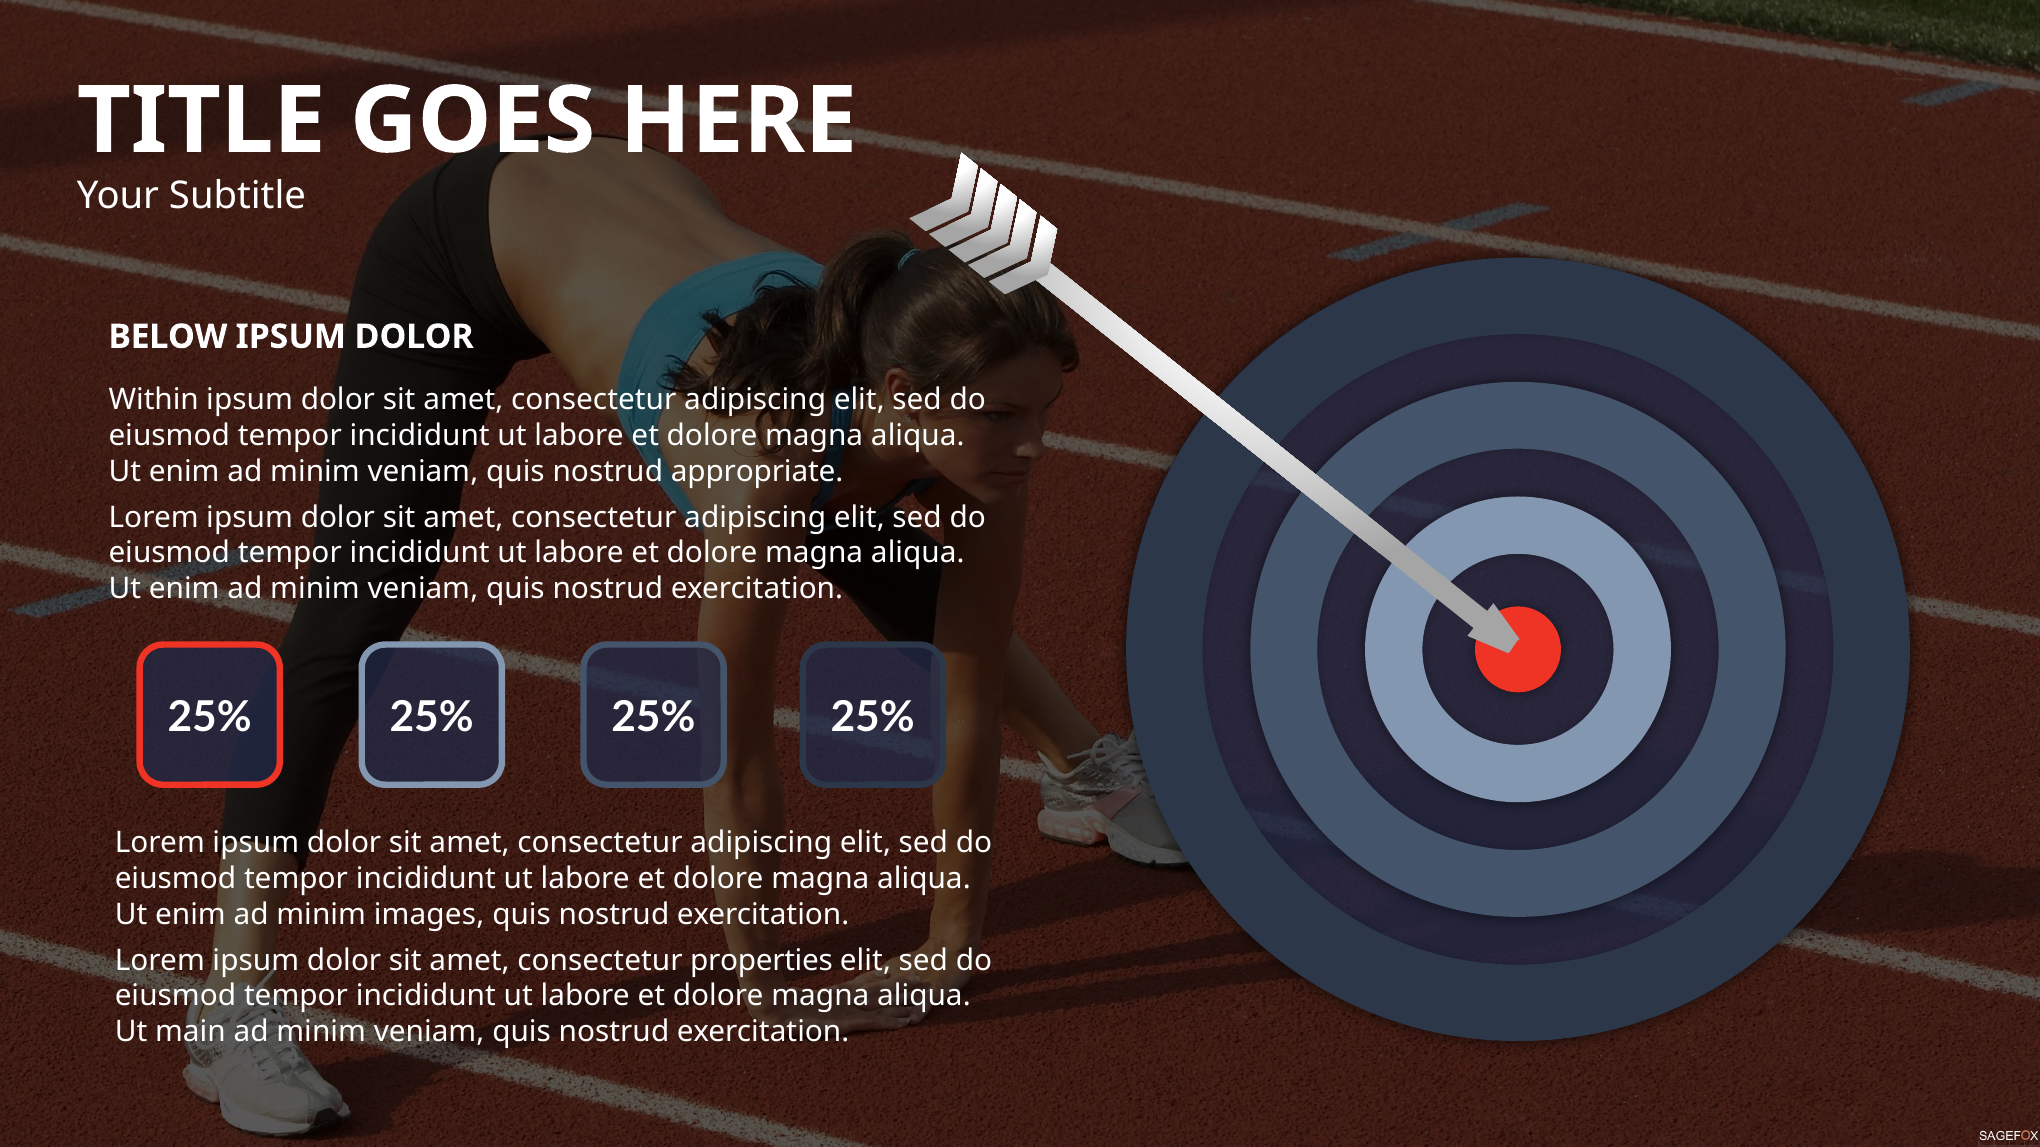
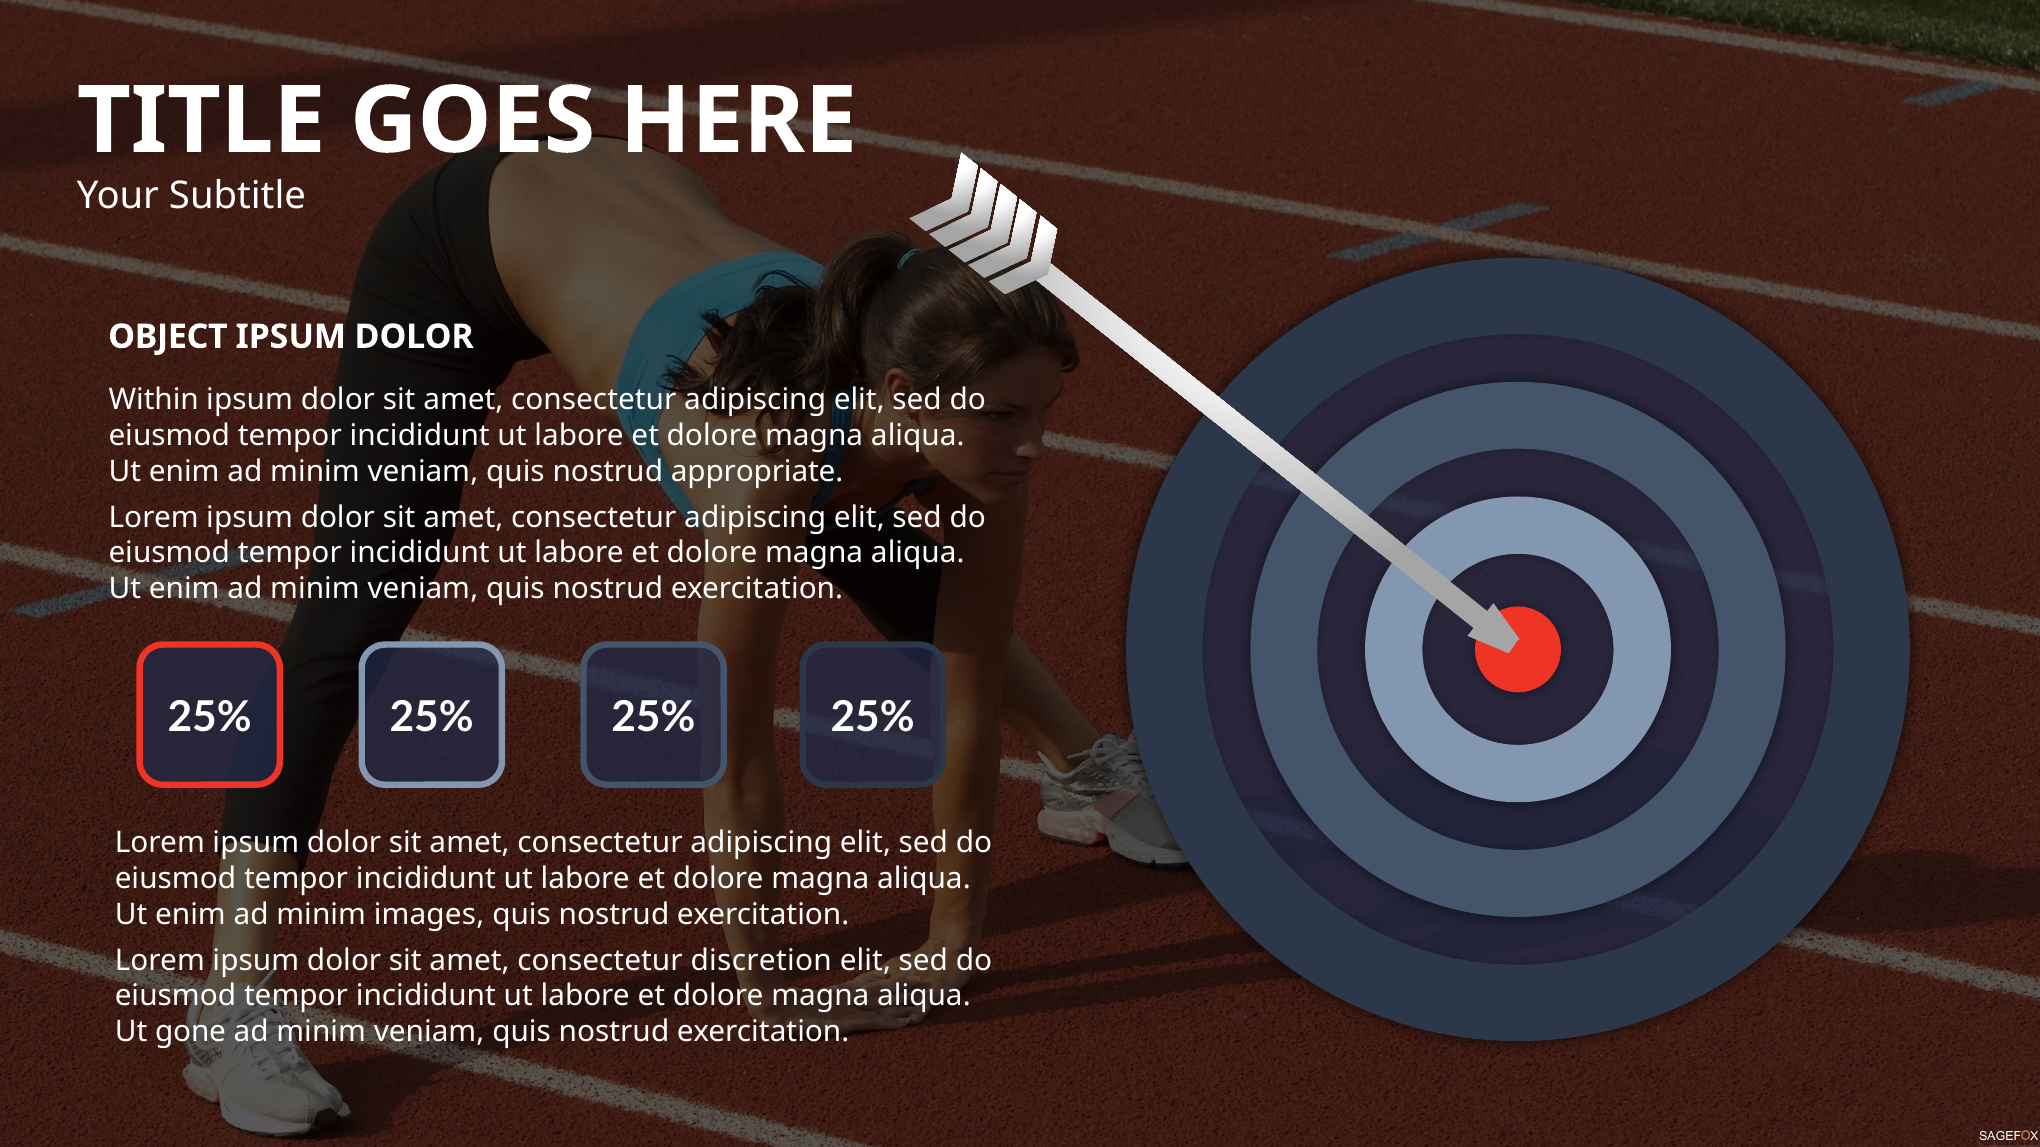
BELOW: BELOW -> OBJECT (168, 337)
properties: properties -> discretion (761, 961)
main: main -> gone (191, 1032)
